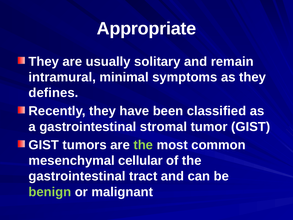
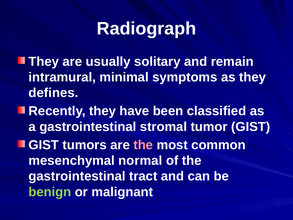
Appropriate: Appropriate -> Radiograph (146, 28)
the colour: light green -> pink (143, 145)
cellular: cellular -> normal (140, 160)
